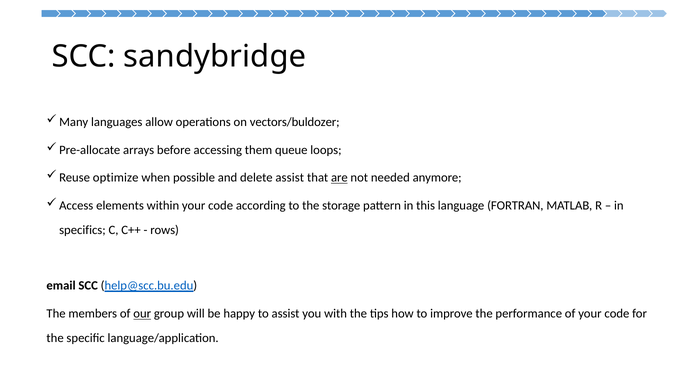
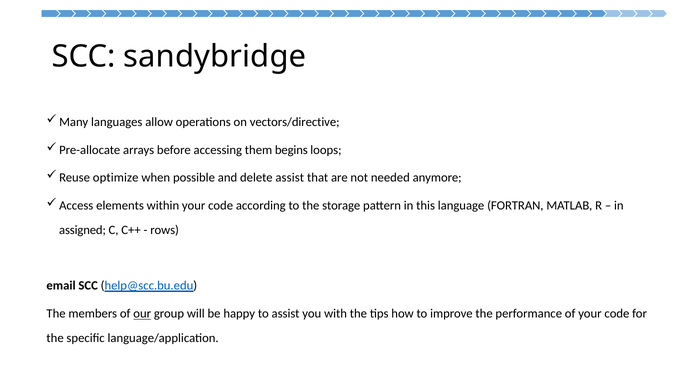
vectors/buldozer: vectors/buldozer -> vectors/directive (295, 122)
queue: queue -> begins (291, 150)
are underline: present -> none (339, 178)
specifics: specifics -> assigned (82, 230)
